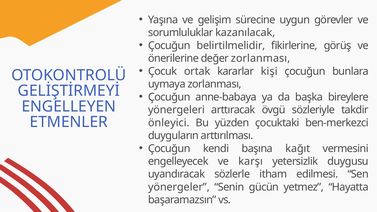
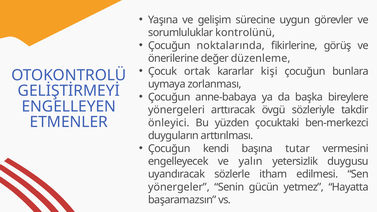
kazanılacak: kazanılacak -> kontrolünü (245, 33)
belirtilmelidir: belirtilmelidir -> noktalarında (231, 45)
değer zorlanması: zorlanması -> düzenleme (261, 58)
kağıt: kağıt -> tutar (298, 149)
karşı: karşı -> yalın (251, 161)
